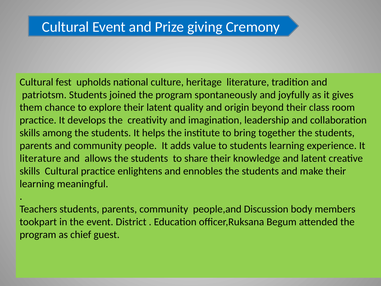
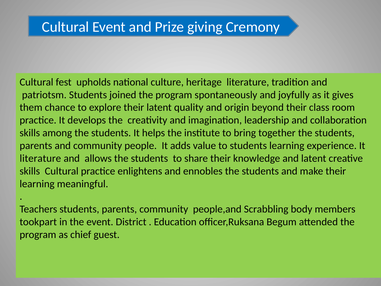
Discussion: Discussion -> Scrabbling (266, 209)
